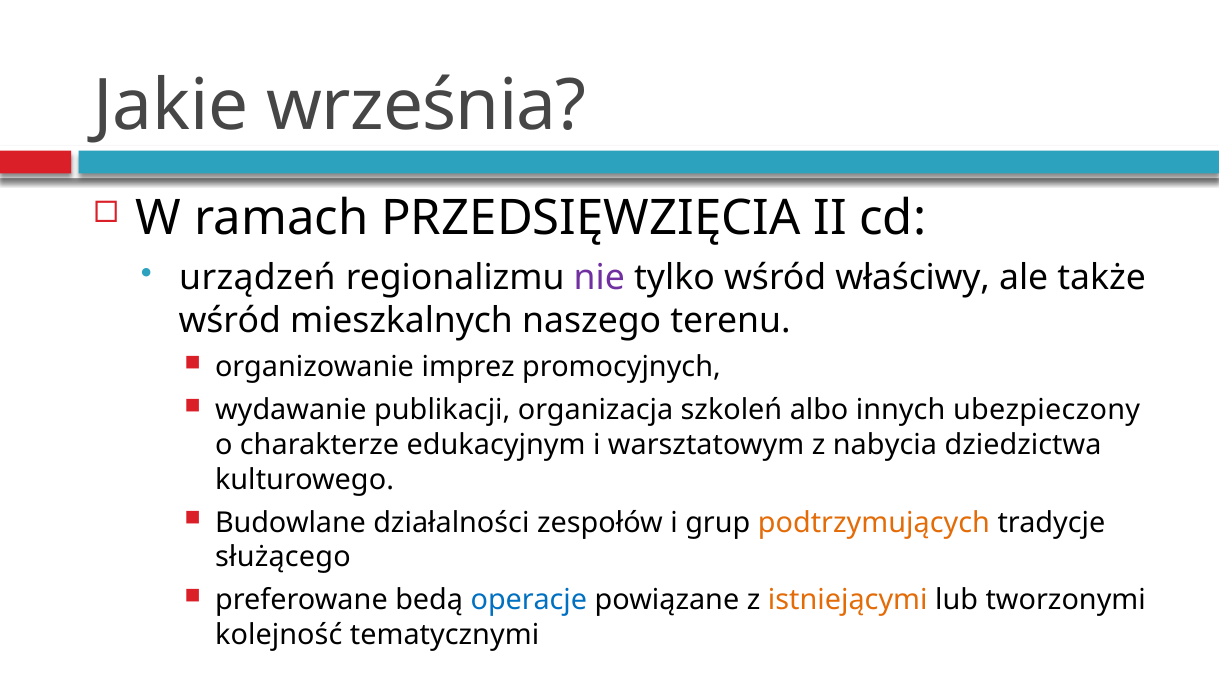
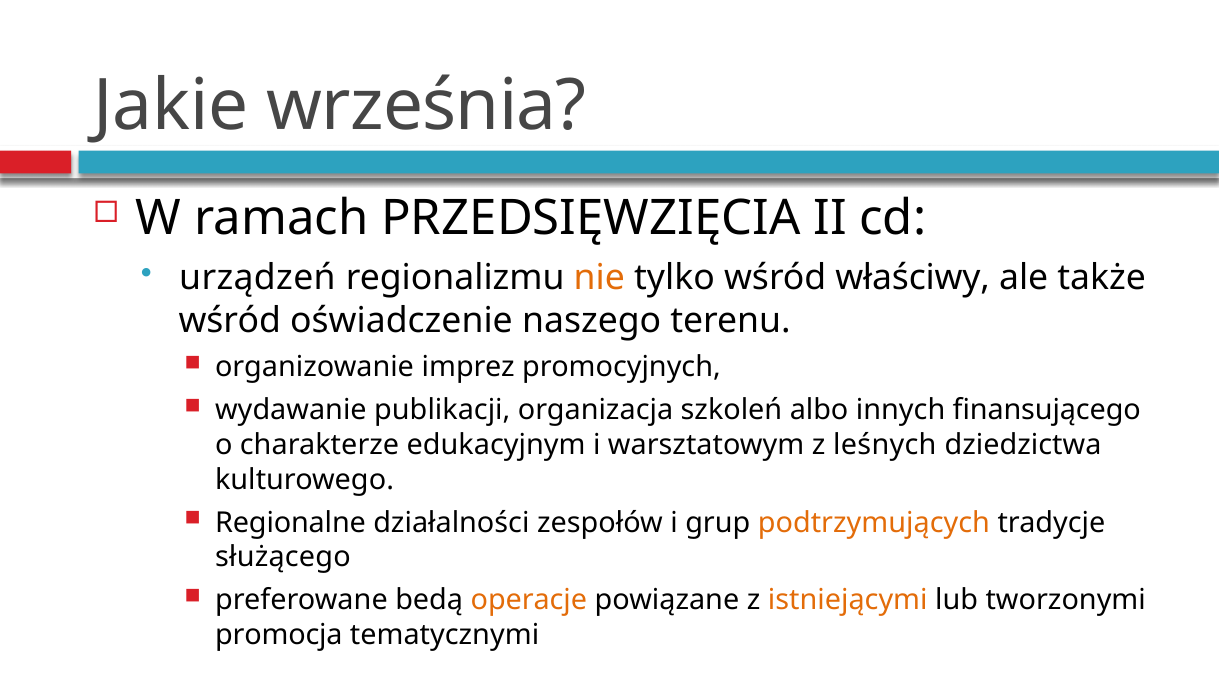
nie colour: purple -> orange (599, 278)
mieszkalnych: mieszkalnych -> oświadczenie (401, 320)
ubezpieczony: ubezpieczony -> finansującego (1047, 410)
nabycia: nabycia -> leśnych (885, 445)
Budowlane: Budowlane -> Regionalne (291, 522)
operacje colour: blue -> orange (529, 600)
kolejność: kolejność -> promocja (279, 635)
